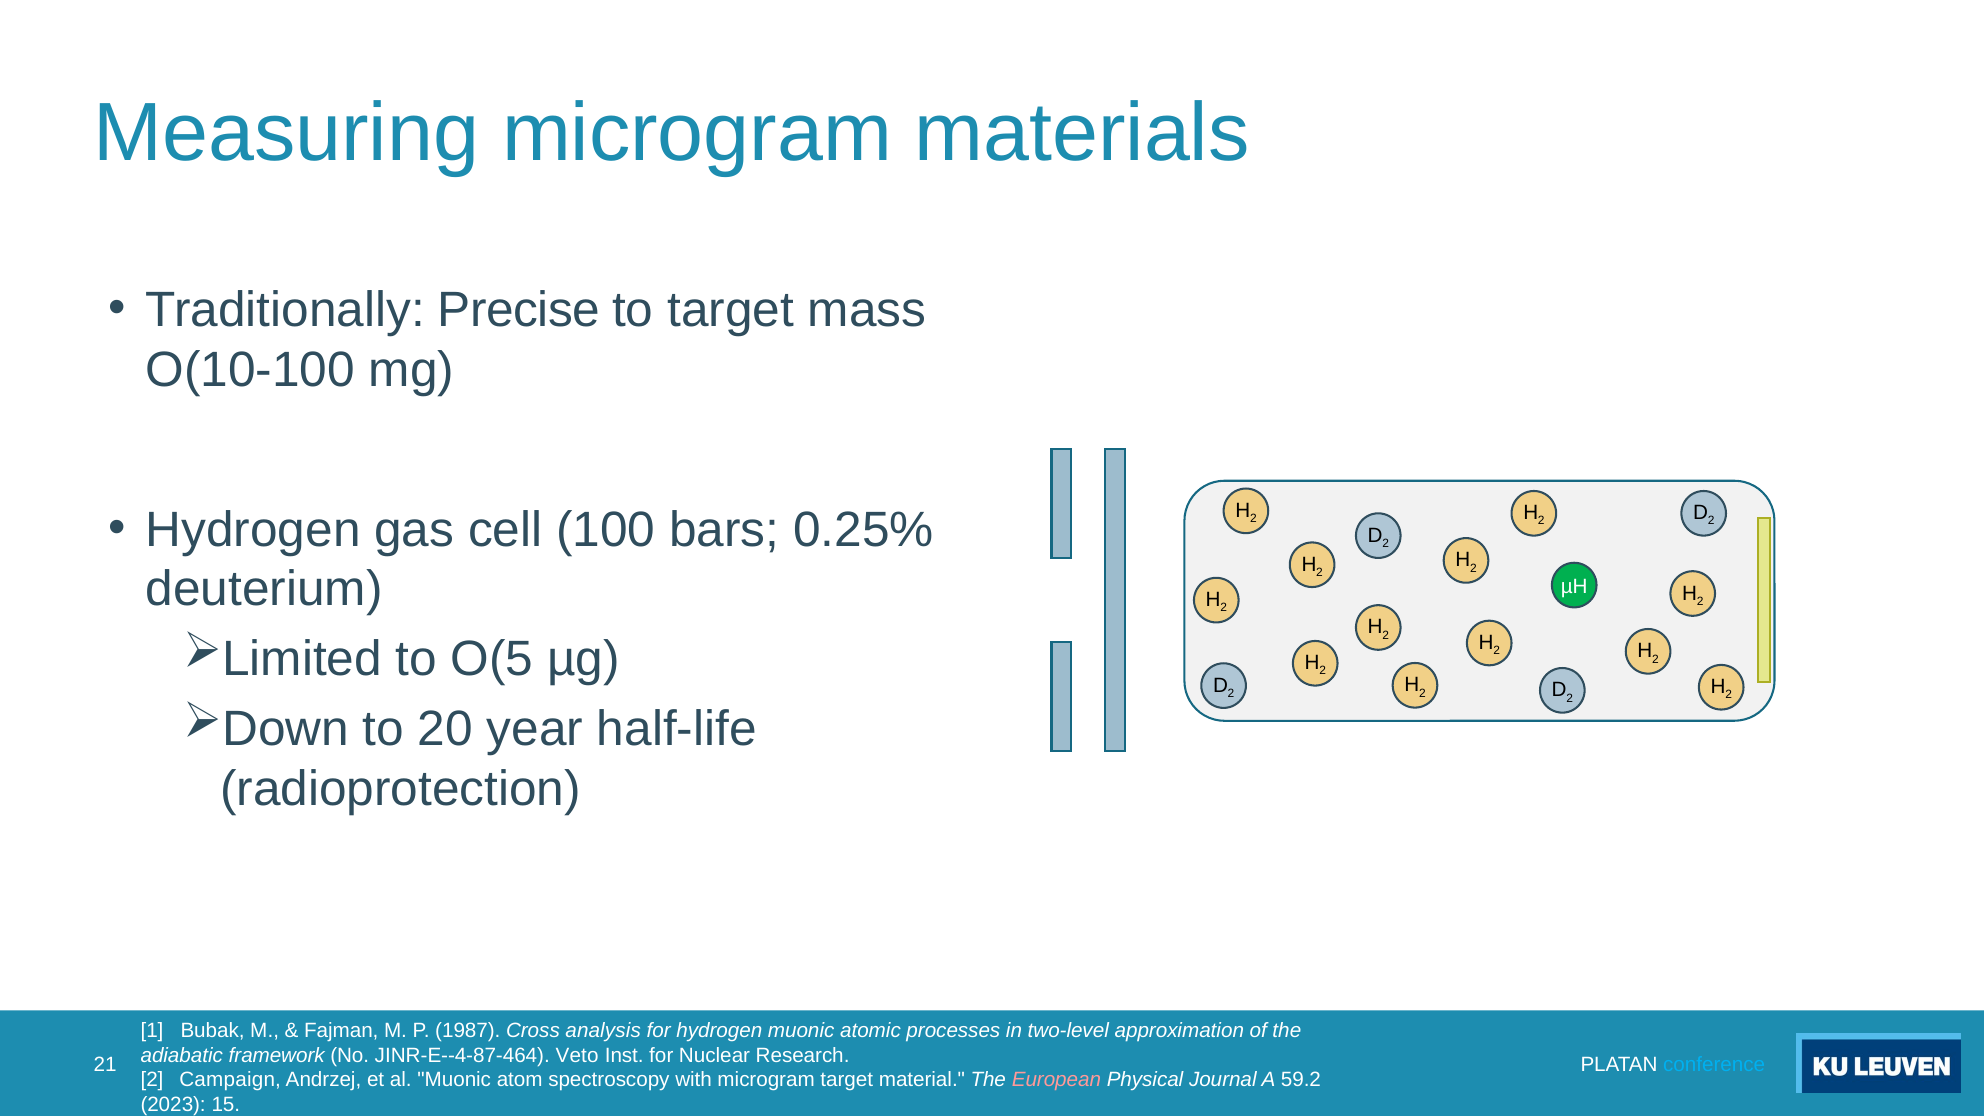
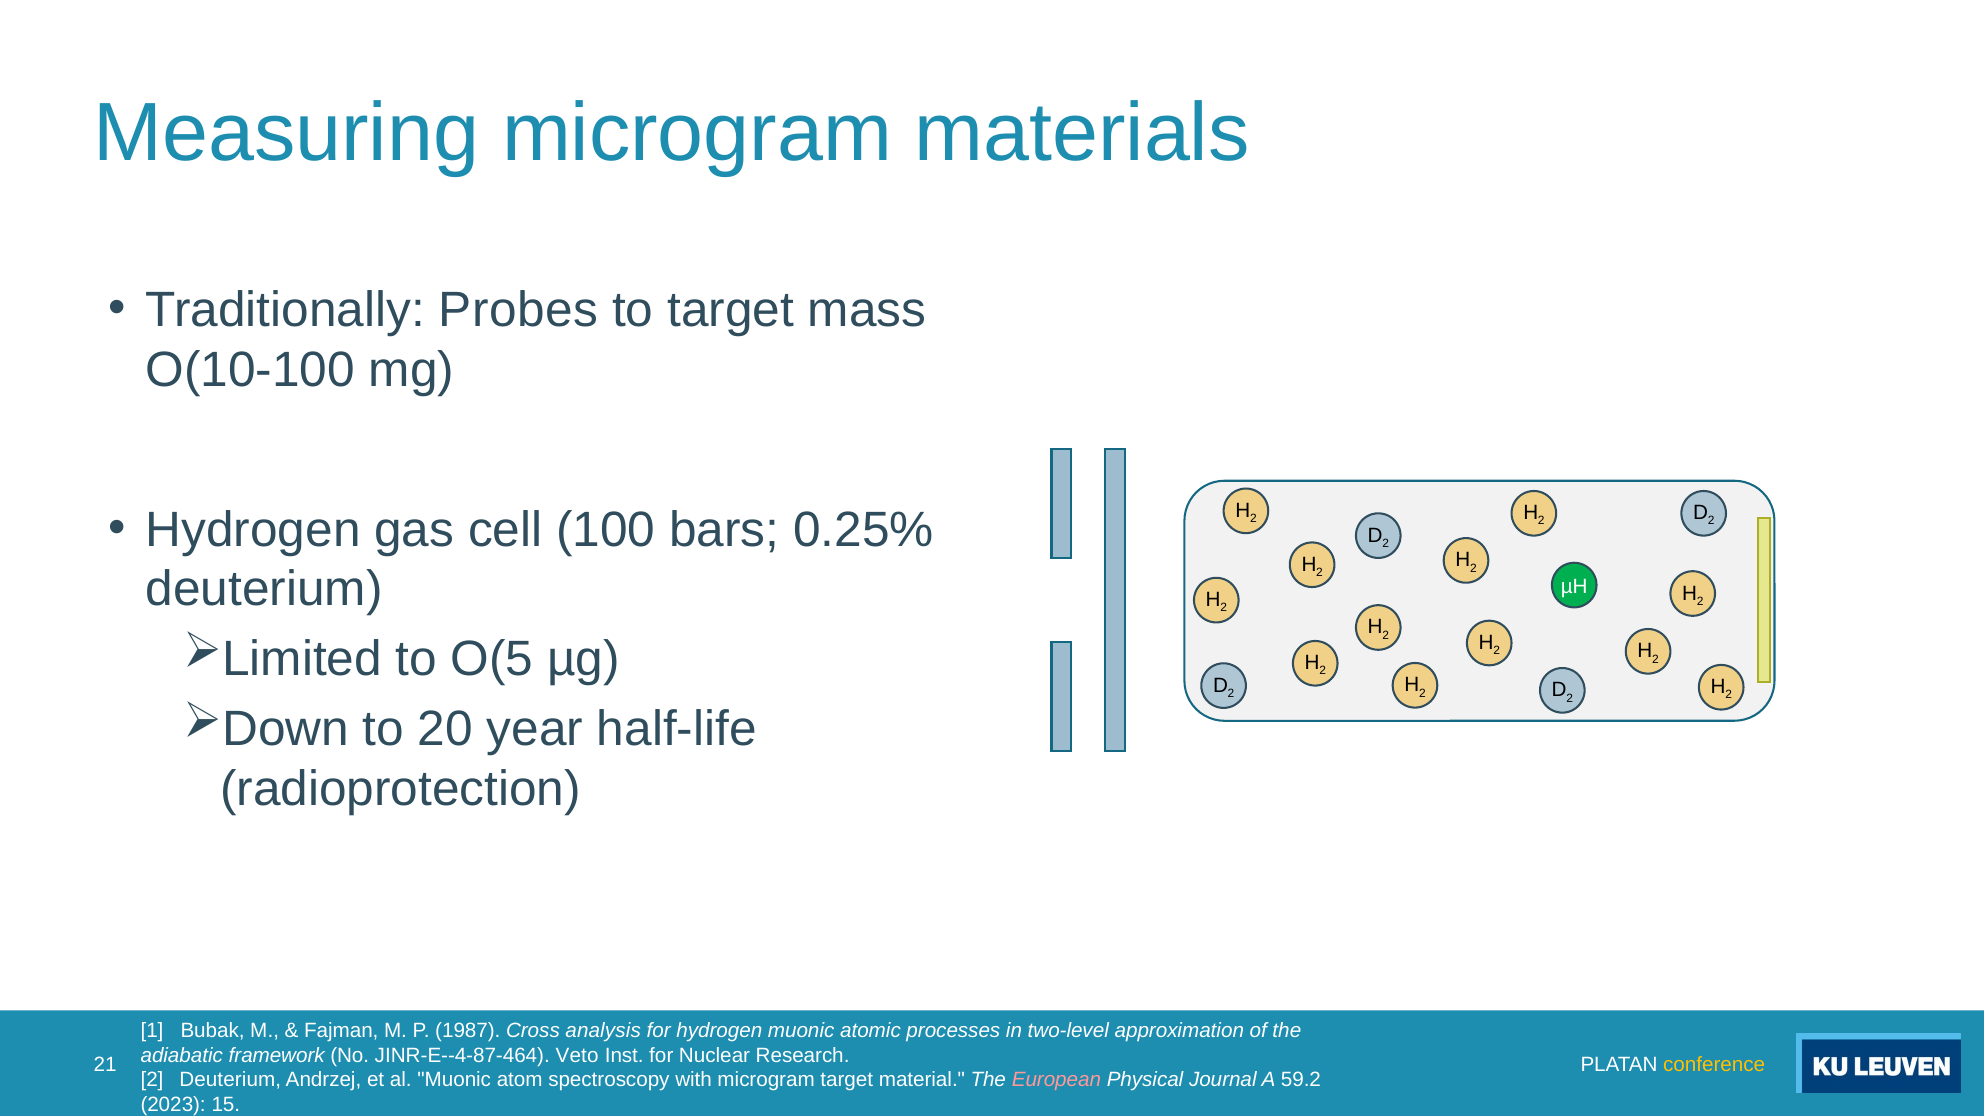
Precise: Precise -> Probes (518, 310)
conference colour: light blue -> yellow (1714, 1065)
2 Campaign: Campaign -> Deuterium (230, 1080)
